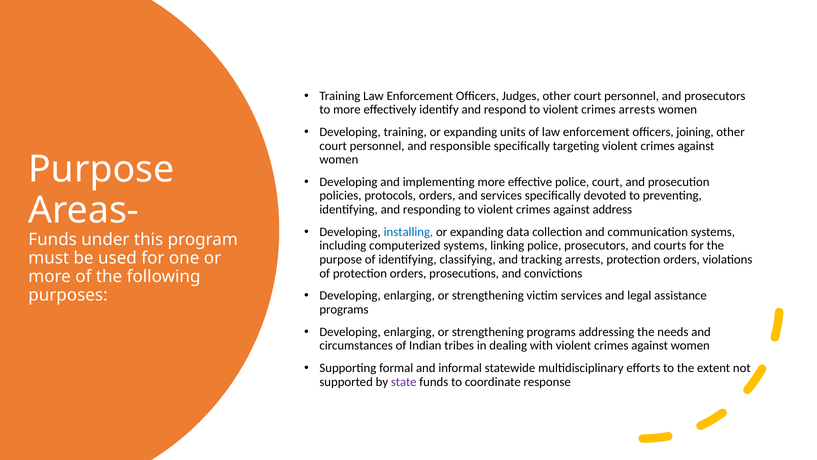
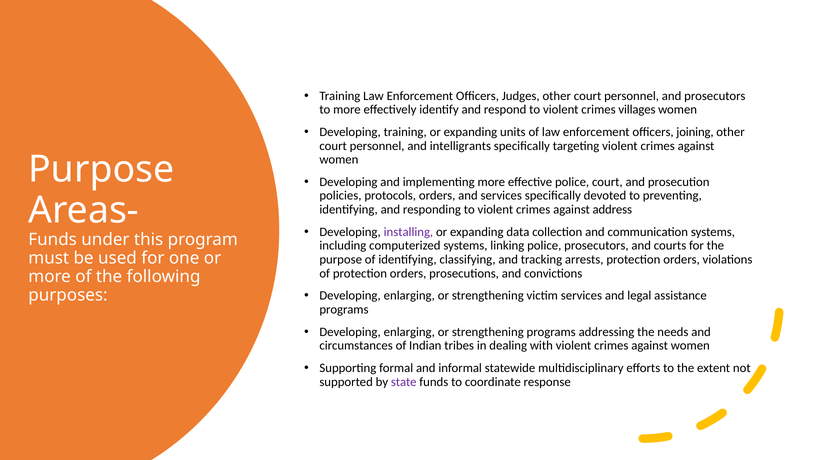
crimes arrests: arrests -> villages (637, 110)
responsible: responsible -> intelligrants (460, 146)
installing colour: blue -> purple (408, 232)
